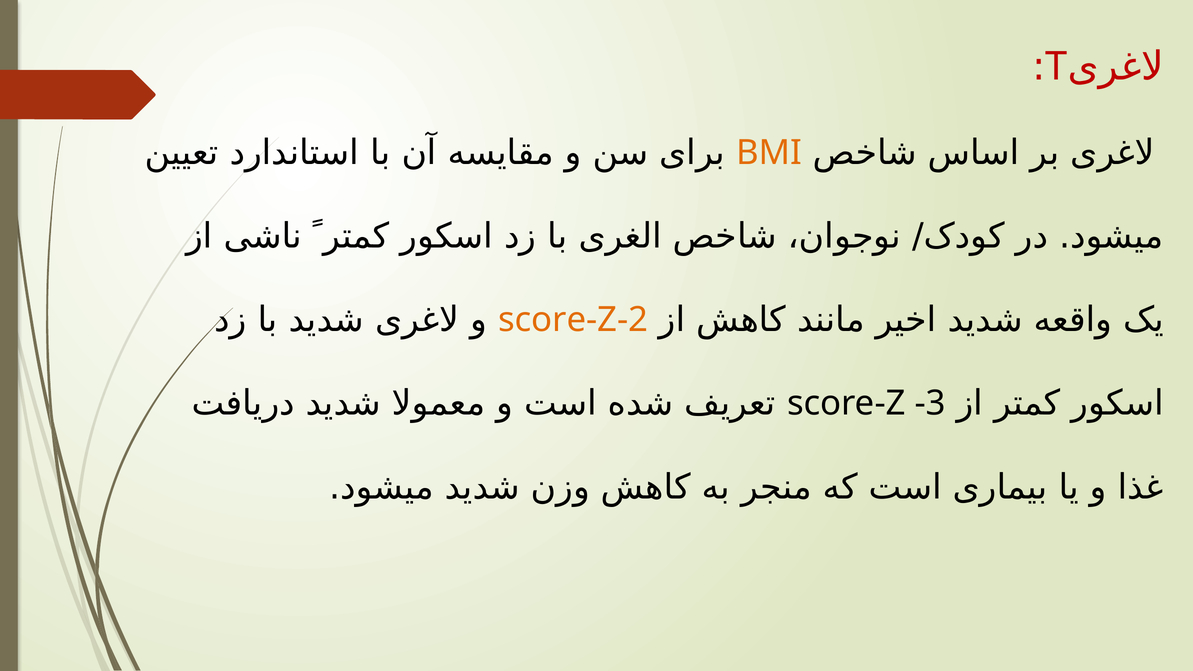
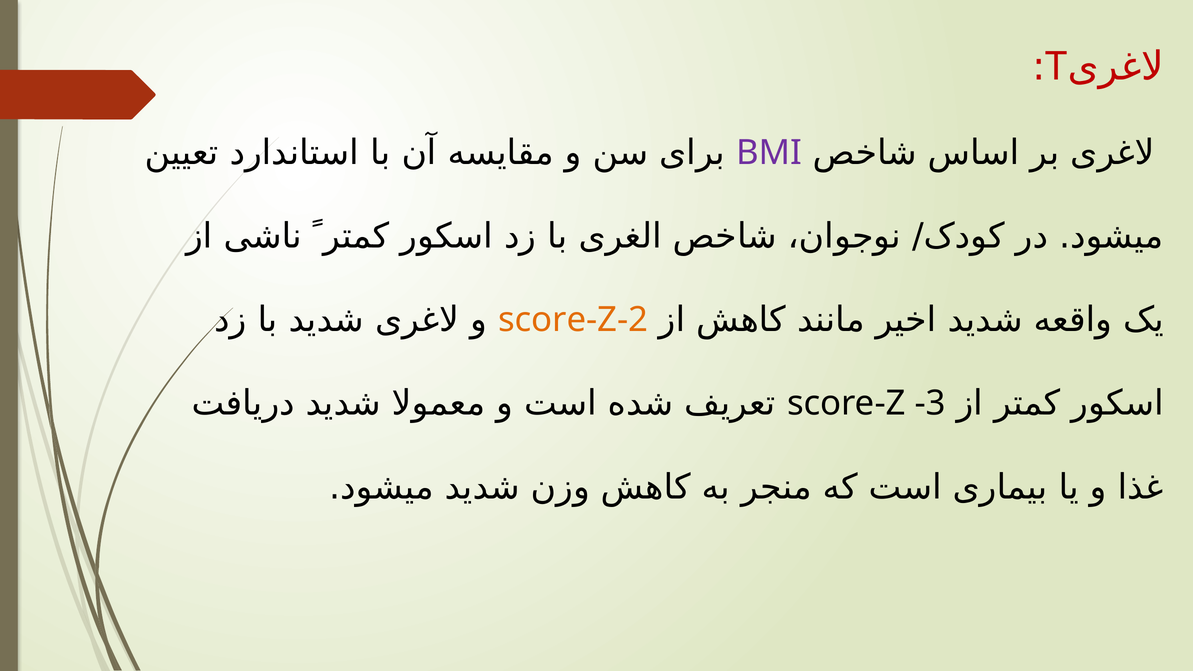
BMI colour: orange -> purple (769, 153)
